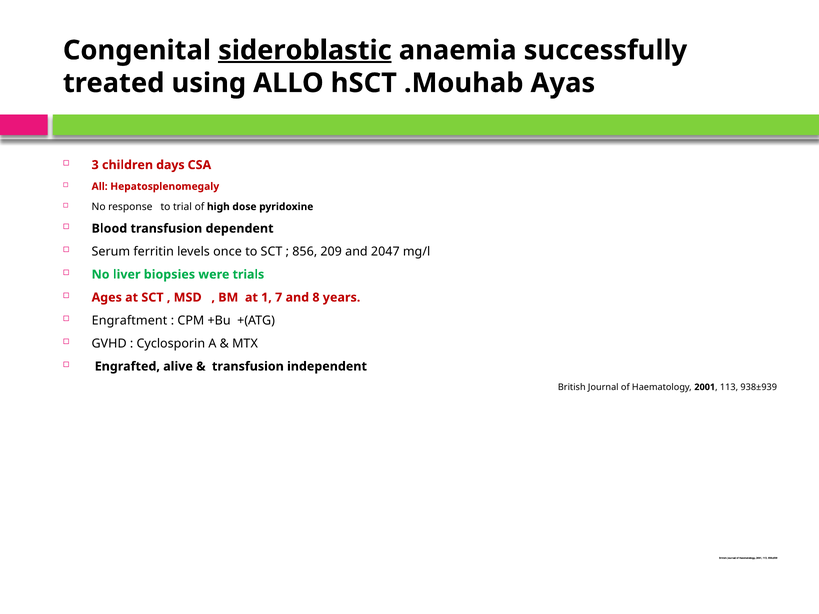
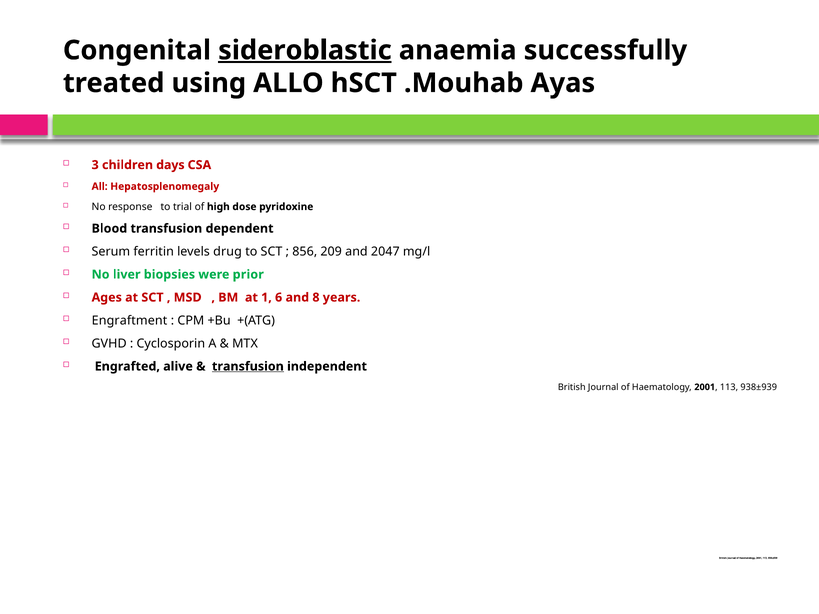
once: once -> drug (228, 252)
trials: trials -> prior (248, 275)
7: 7 -> 6 (279, 298)
transfusion underline: none -> present (248, 367)
